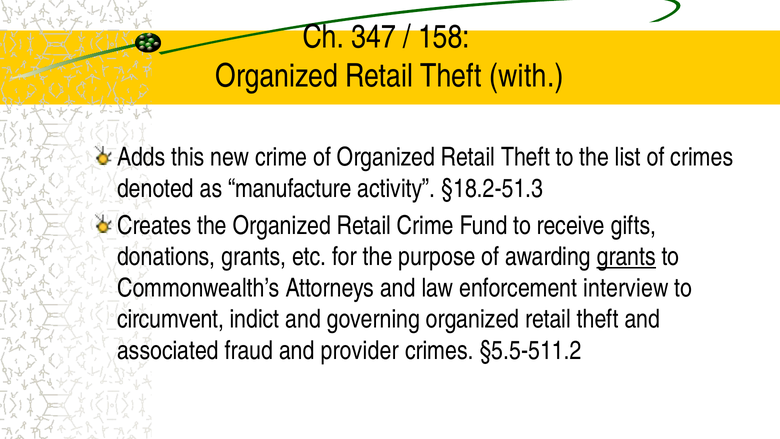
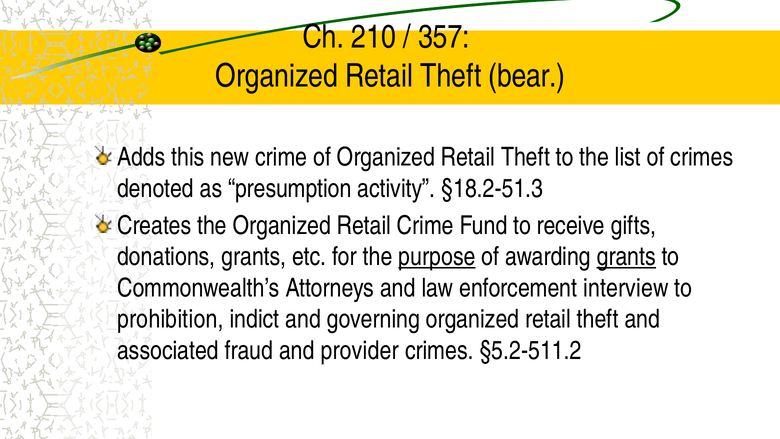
347: 347 -> 210 (374, 37)
158: 158 -> 357 (444, 37)
with: with -> bear (527, 76)
manufacture: manufacture -> presumption (290, 188)
purpose underline: none -> present (437, 257)
circumvent: circumvent -> prohibition (170, 319)
§5.5-511.2: §5.5-511.2 -> §5.2-511.2 (531, 350)
